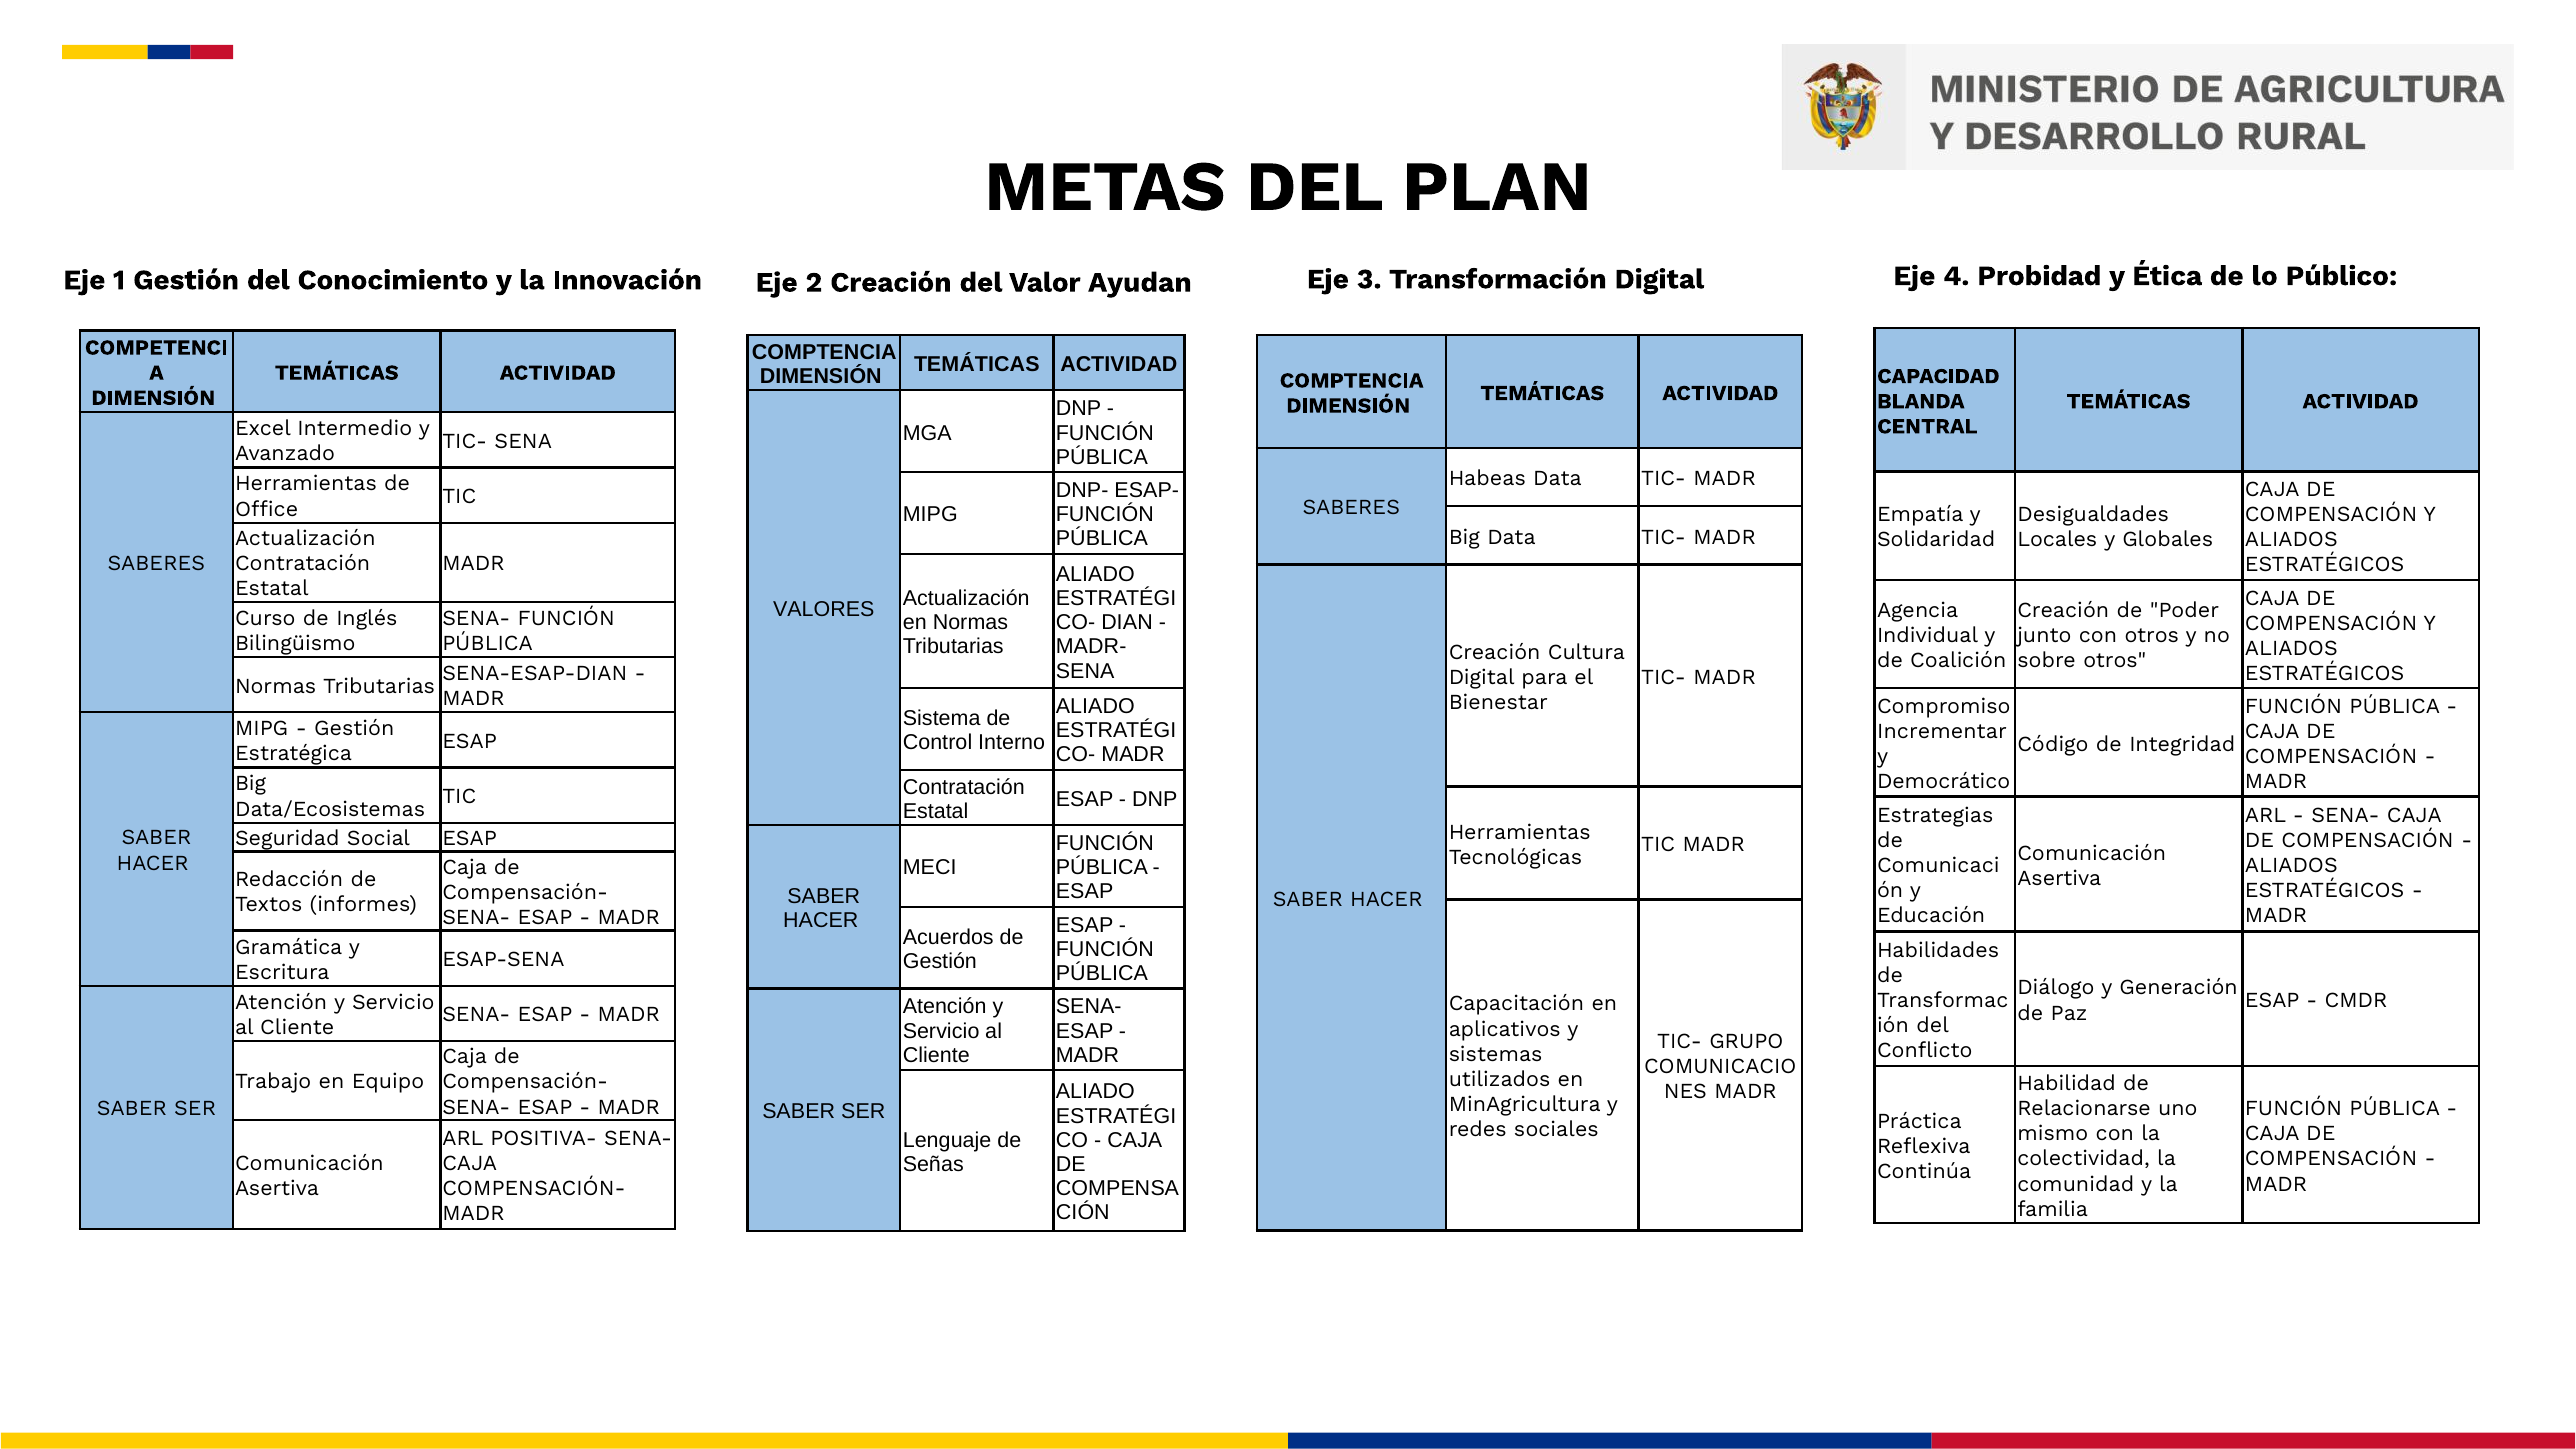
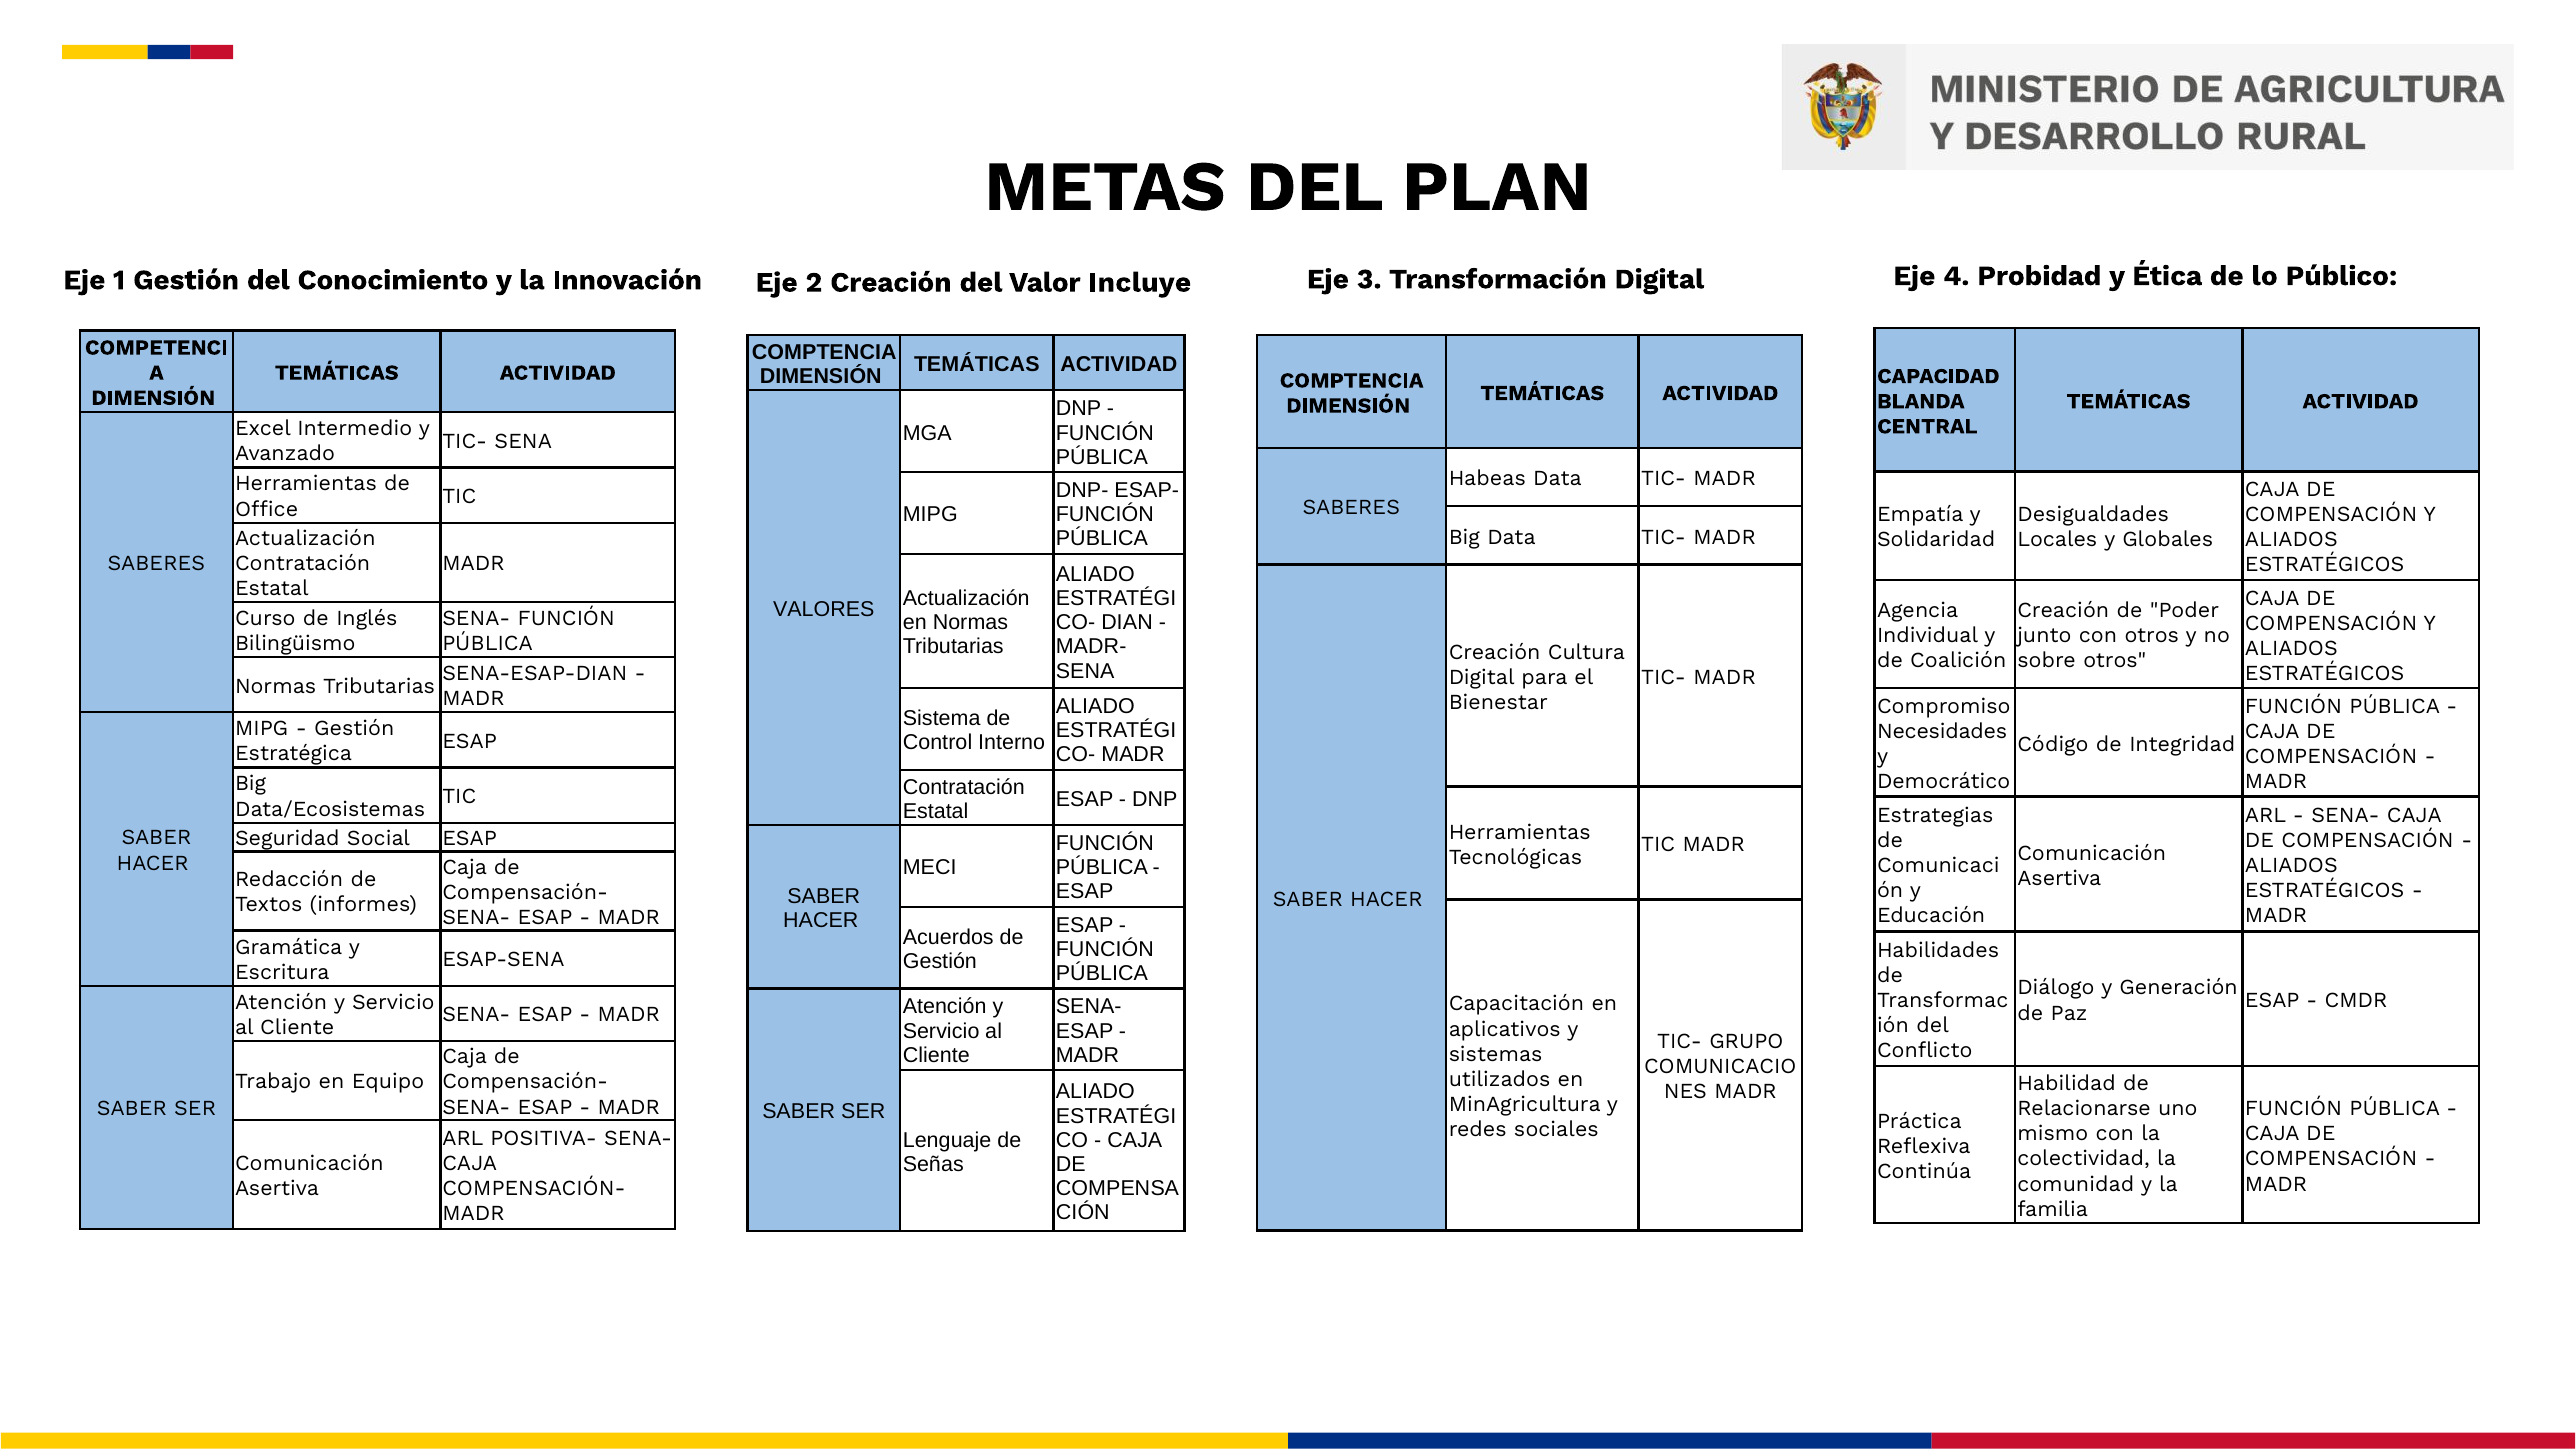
Ayudan: Ayudan -> Incluye (1140, 282)
Incrementar: Incrementar -> Necesidades (1942, 731)
